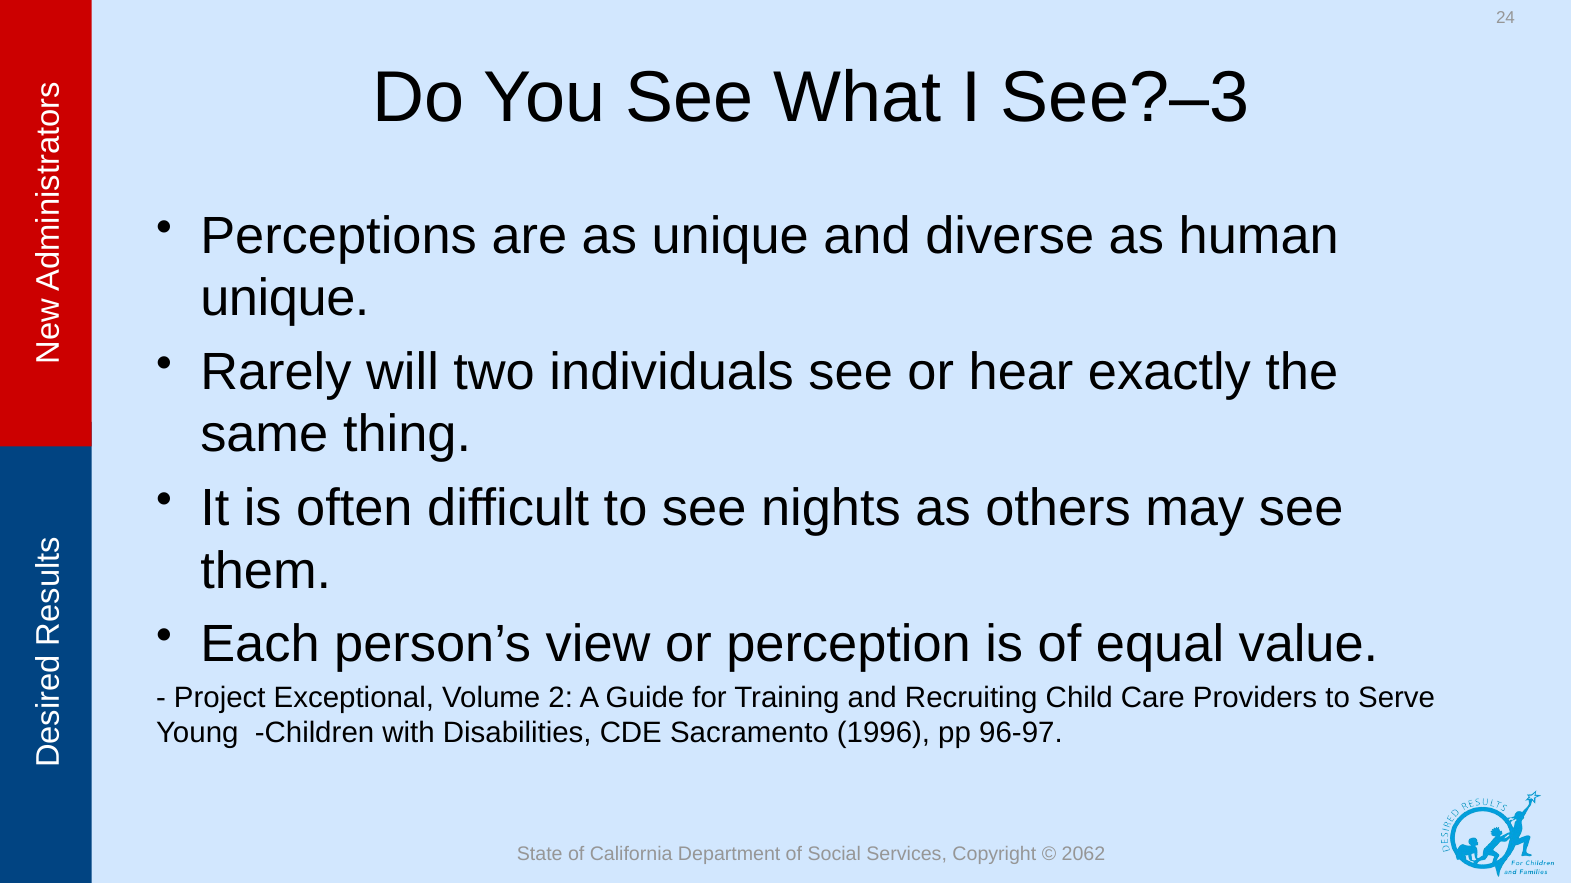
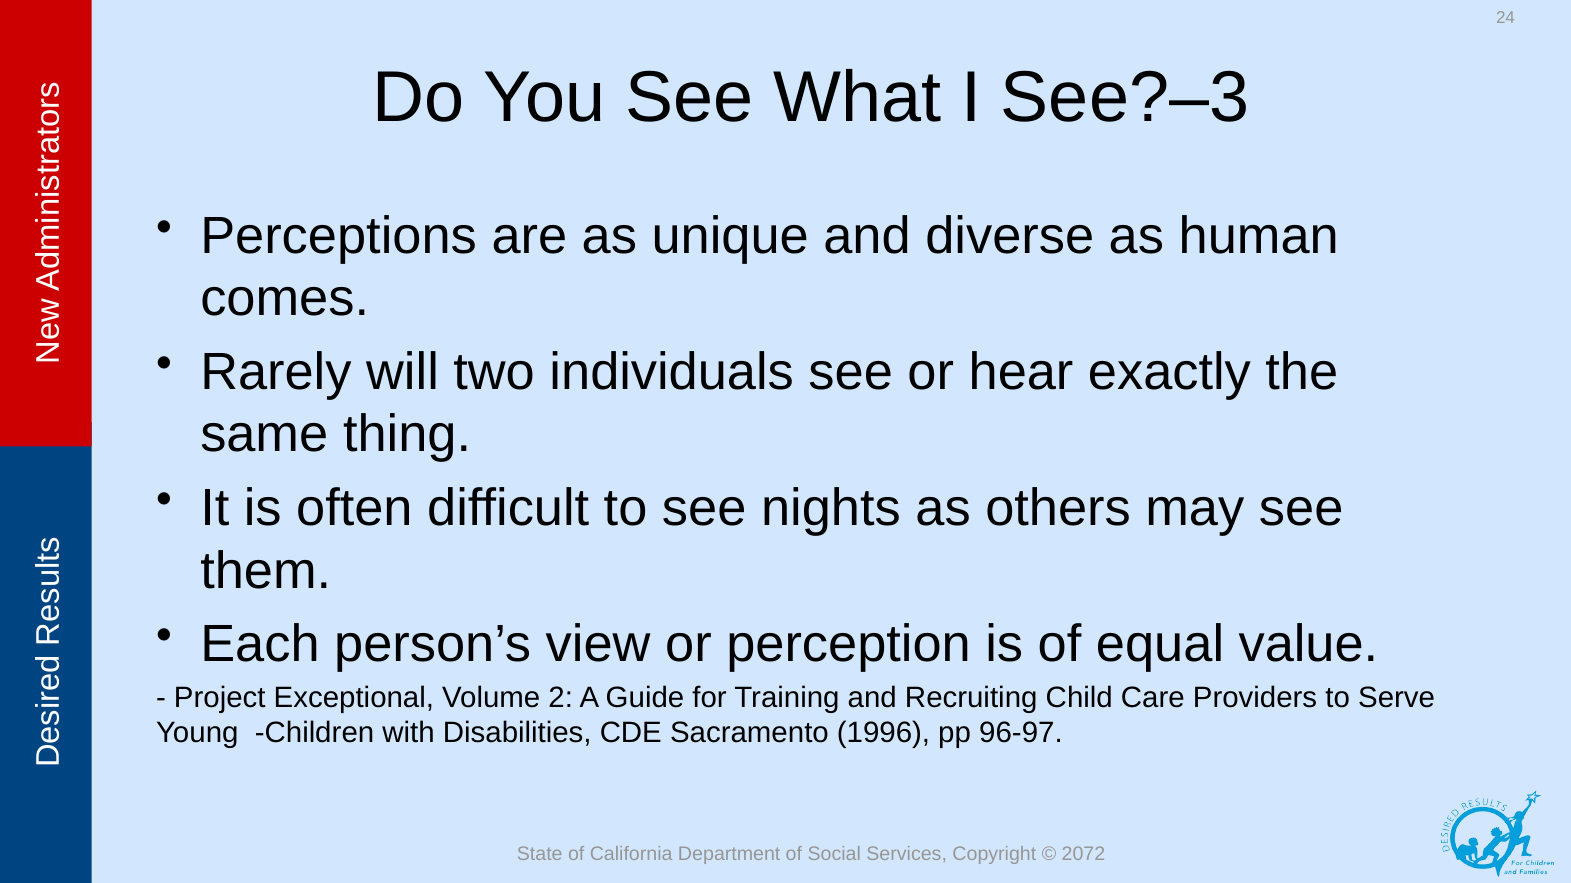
unique: unique -> comes (285, 299)
2062: 2062 -> 2072 (1083, 854)
